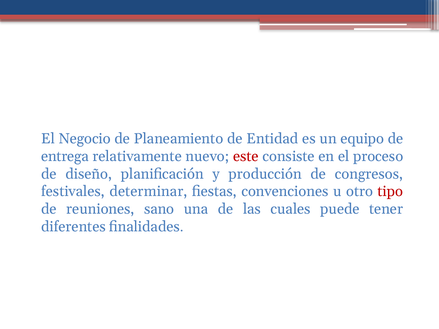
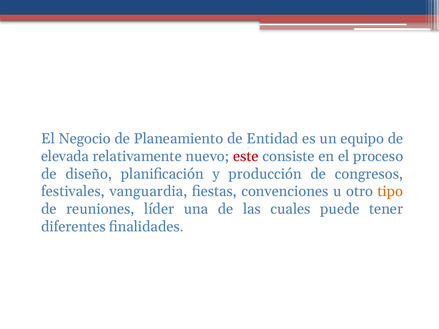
entrega: entrega -> elevada (65, 156)
determinar: determinar -> vanguardia (148, 192)
tipo colour: red -> orange (390, 192)
sano: sano -> líder (159, 209)
